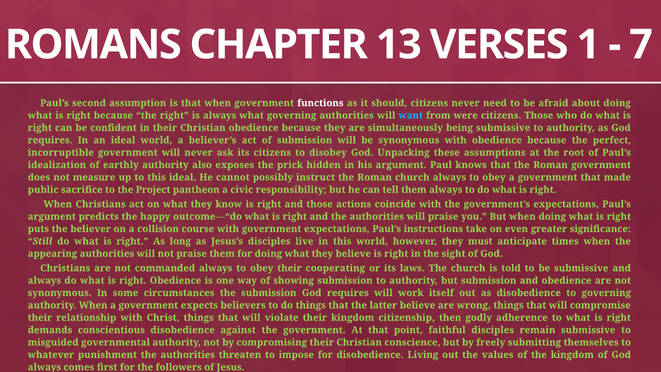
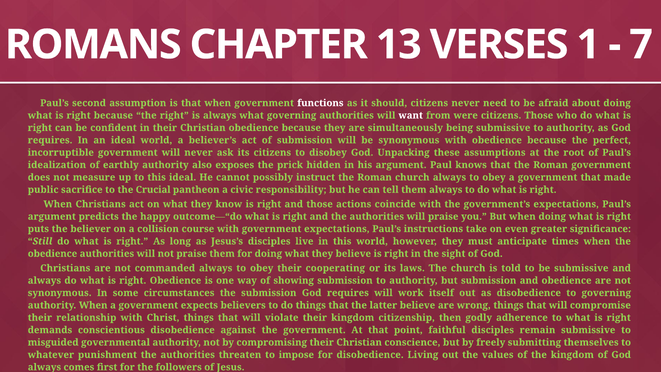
want colour: light blue -> white (411, 115)
Project: Project -> Crucial (153, 190)
appearing: appearing -> obedience (52, 254)
